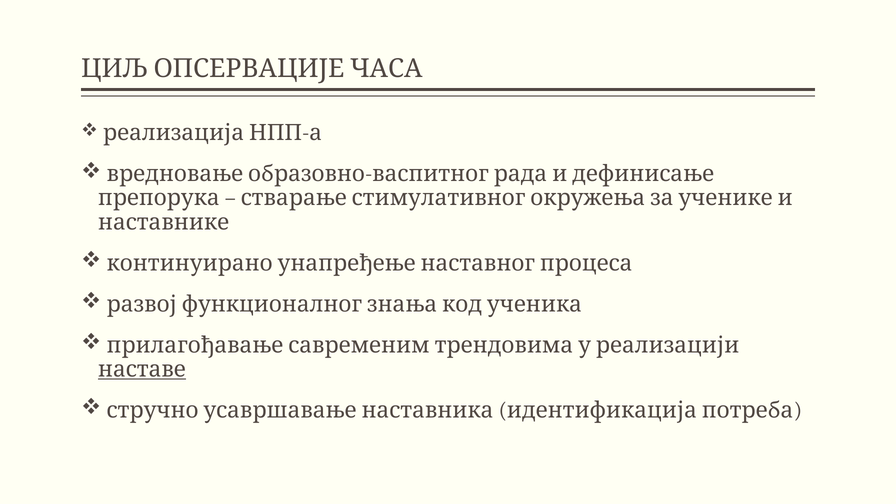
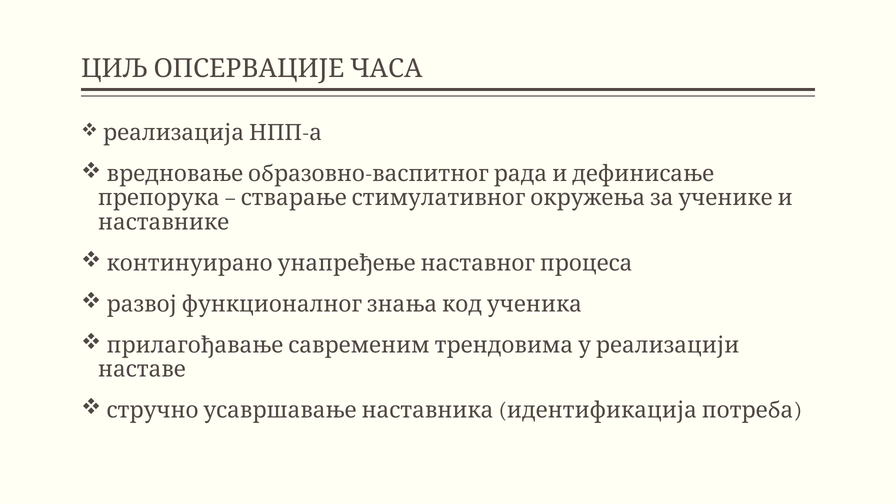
наставе underline: present -> none (142, 369)
